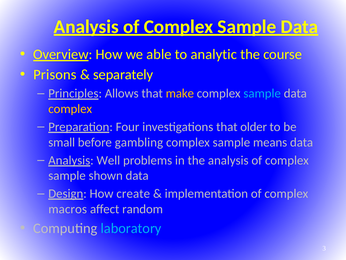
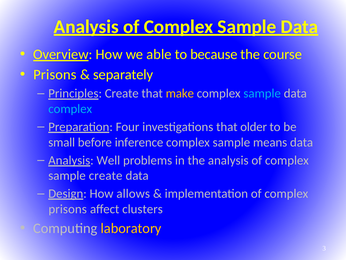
analytic: analytic -> because (214, 54)
Principles Allows: Allows -> Create (122, 93)
complex colour: yellow -> light blue (70, 109)
gambling: gambling -> inference (139, 142)
sample shown: shown -> create (106, 175)
create: create -> allows (133, 193)
macros: macros -> prisons (68, 209)
random: random -> clusters (143, 209)
laboratory colour: light blue -> yellow (131, 228)
